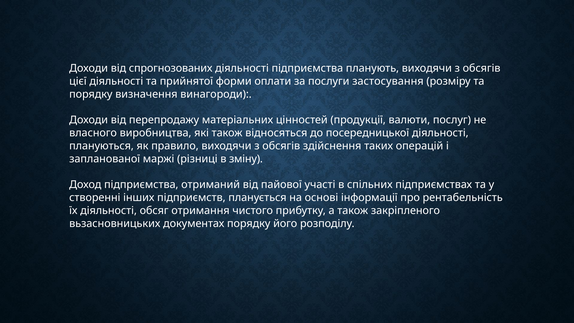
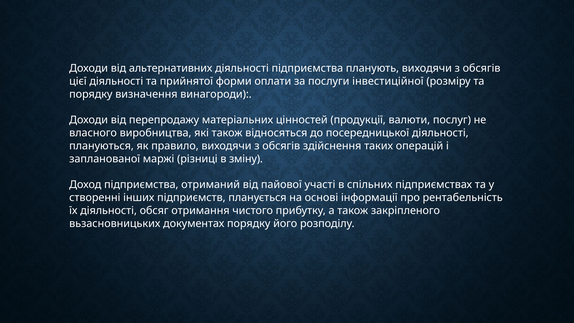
спрогнозованих: спрогнозованих -> альтернативних (171, 68)
застосування: застосування -> інвестиційної (388, 81)
